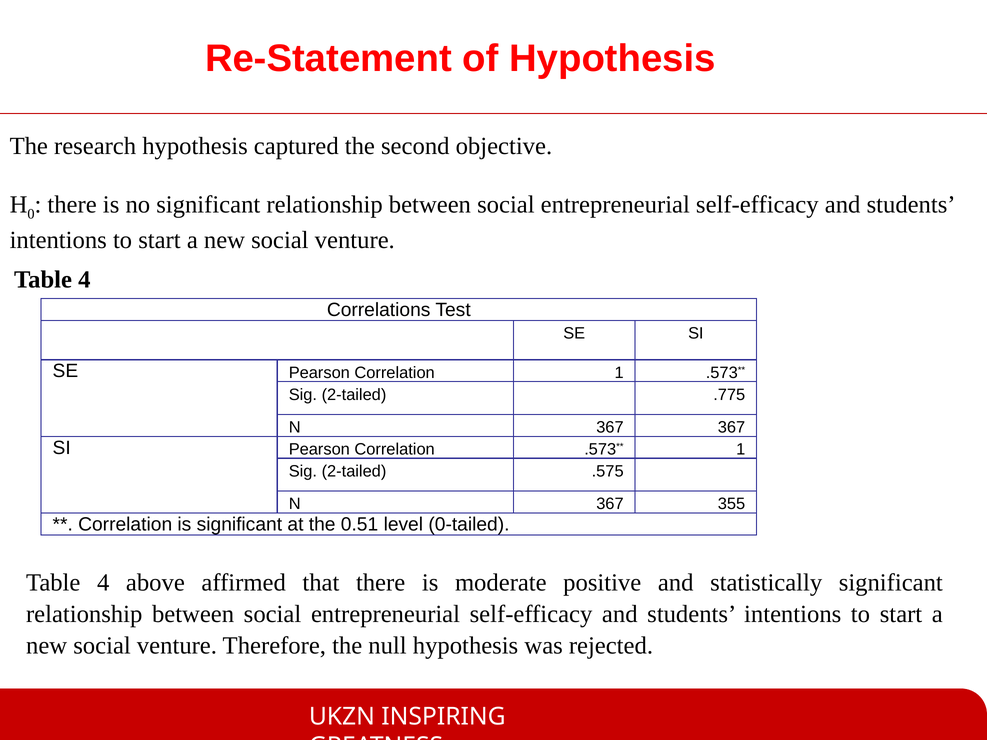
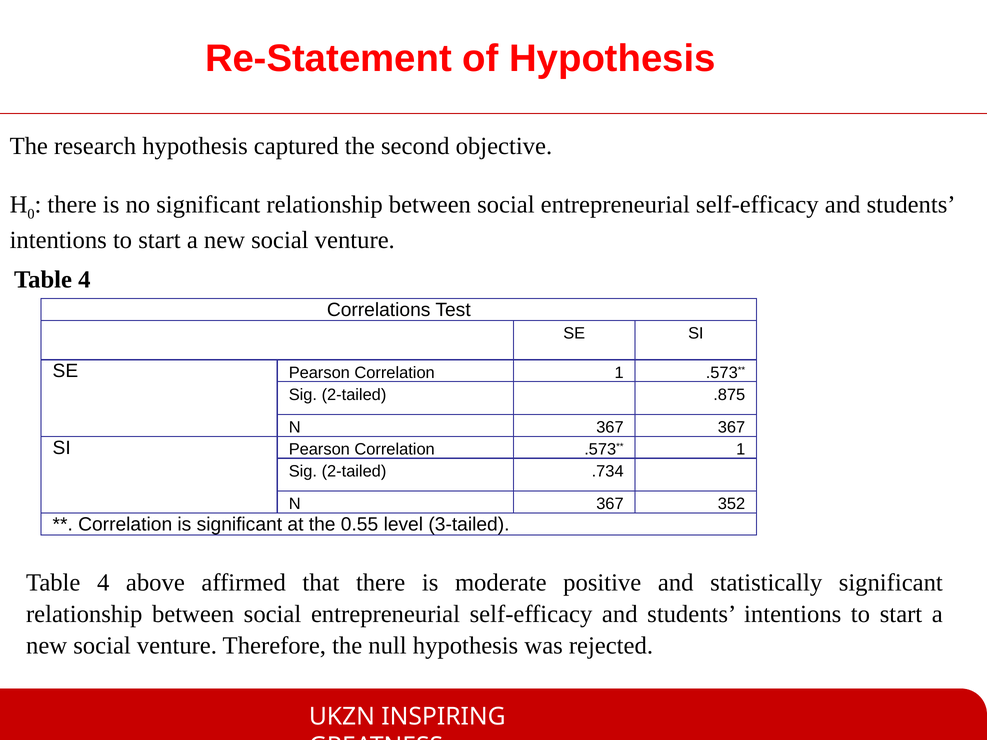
.775: .775 -> .875 (729, 395)
.575: .575 -> .734 (608, 471)
355: 355 -> 352 (732, 504)
0.51: 0.51 -> 0.55 (360, 525)
0-tailed: 0-tailed -> 3-tailed (469, 525)
